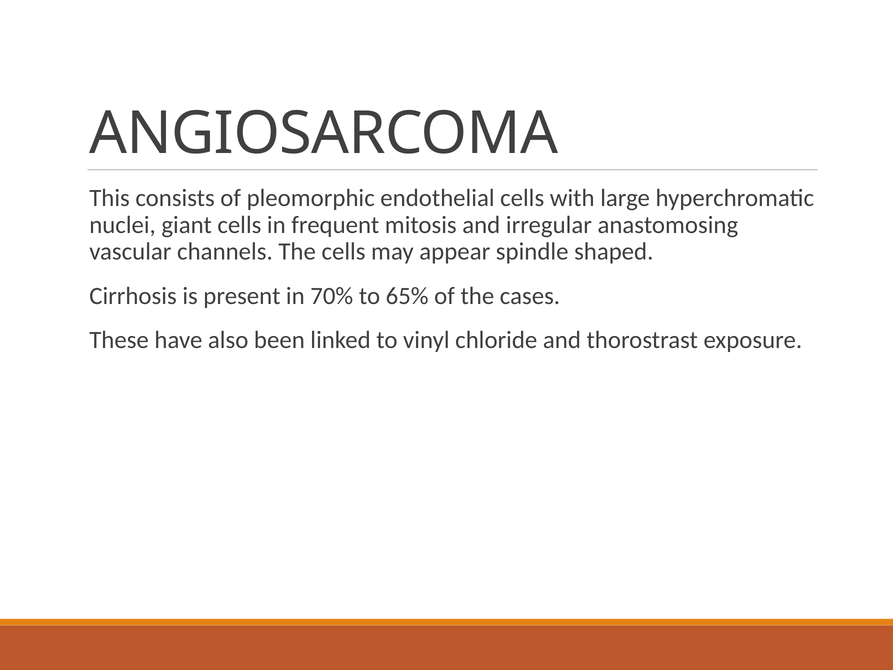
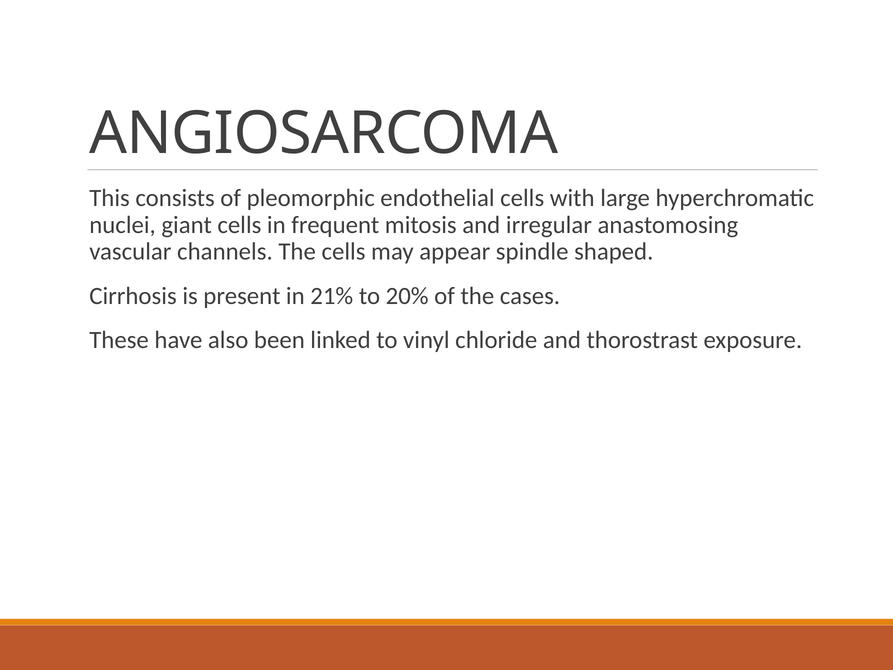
70%: 70% -> 21% (332, 296)
65%: 65% -> 20% (407, 296)
